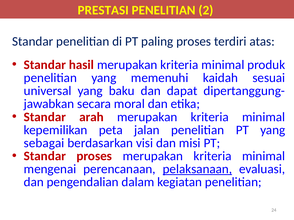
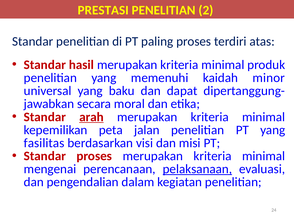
sesuai: sesuai -> minor (269, 78)
arah underline: none -> present (91, 117)
sebagai: sebagai -> fasilitas (44, 143)
